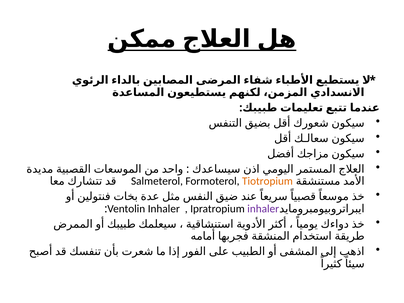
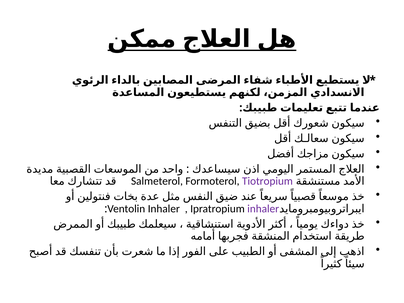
Tiotropium colour: orange -> purple (267, 181)
